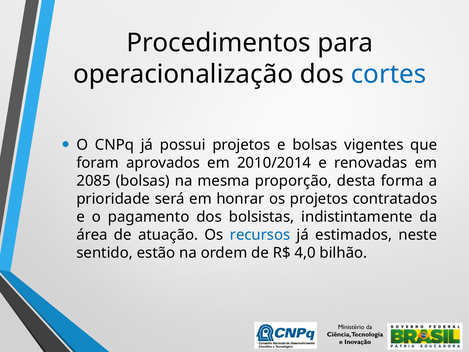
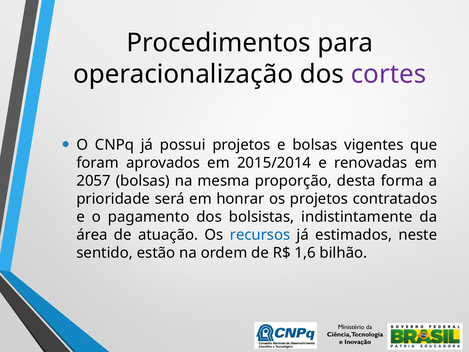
cortes colour: blue -> purple (389, 74)
2010/2014: 2010/2014 -> 2015/2014 (274, 163)
2085: 2085 -> 2057 (94, 181)
4,0: 4,0 -> 1,6 (305, 253)
